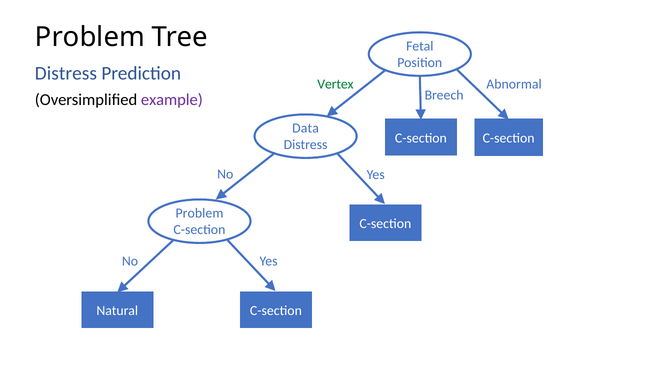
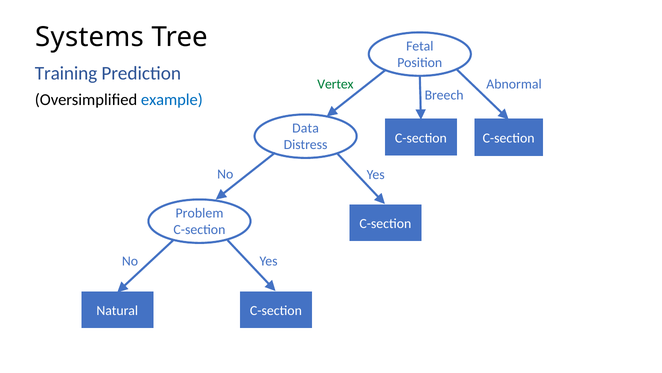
Problem: Problem -> Systems (90, 37)
Distress: Distress -> Training (66, 73)
example colour: purple -> blue (172, 99)
